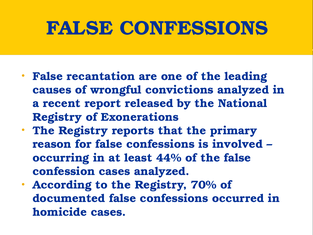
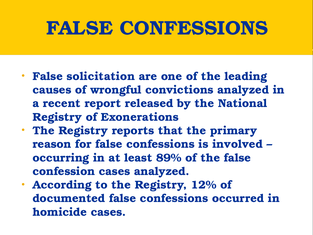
recantation: recantation -> solicitation (101, 76)
44%: 44% -> 89% (169, 158)
70%: 70% -> 12% (204, 185)
